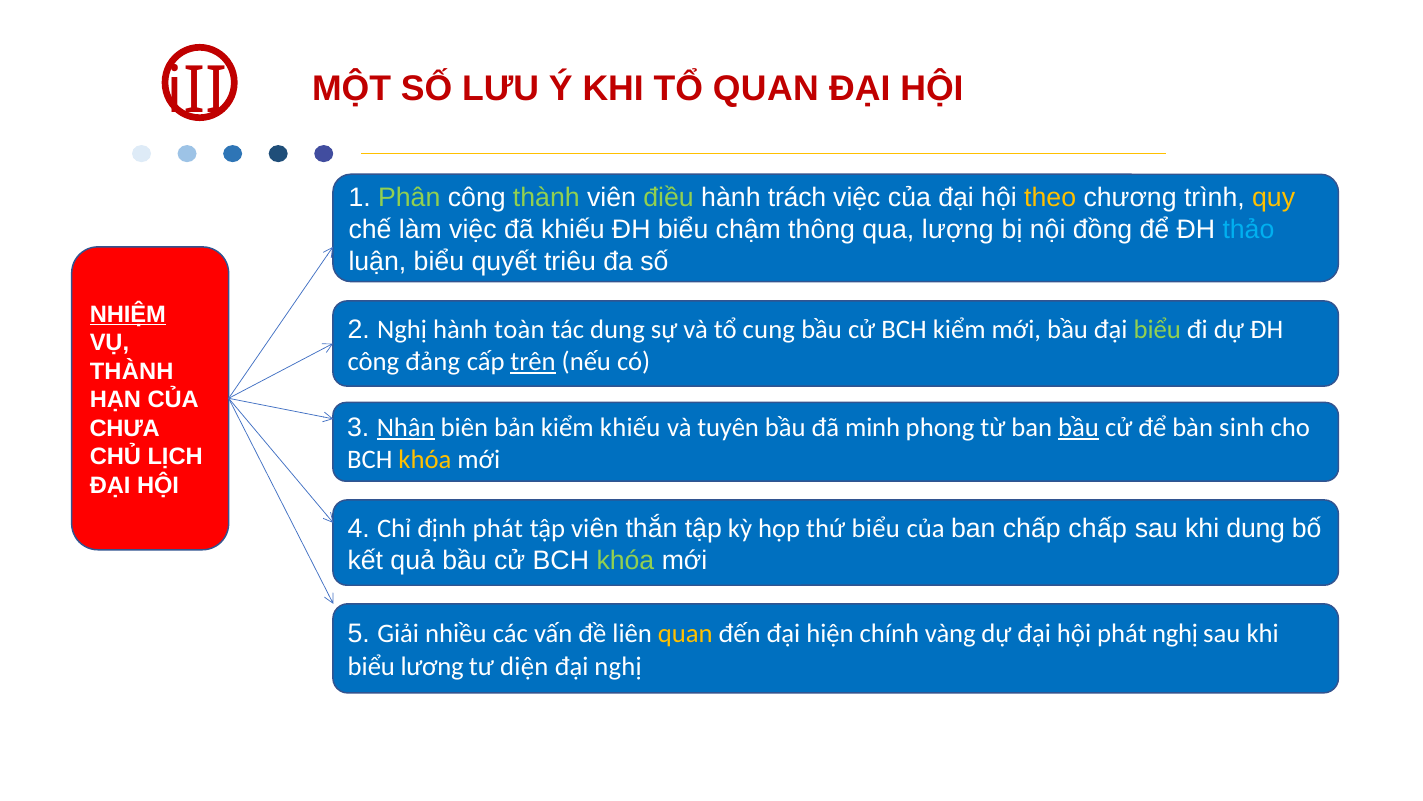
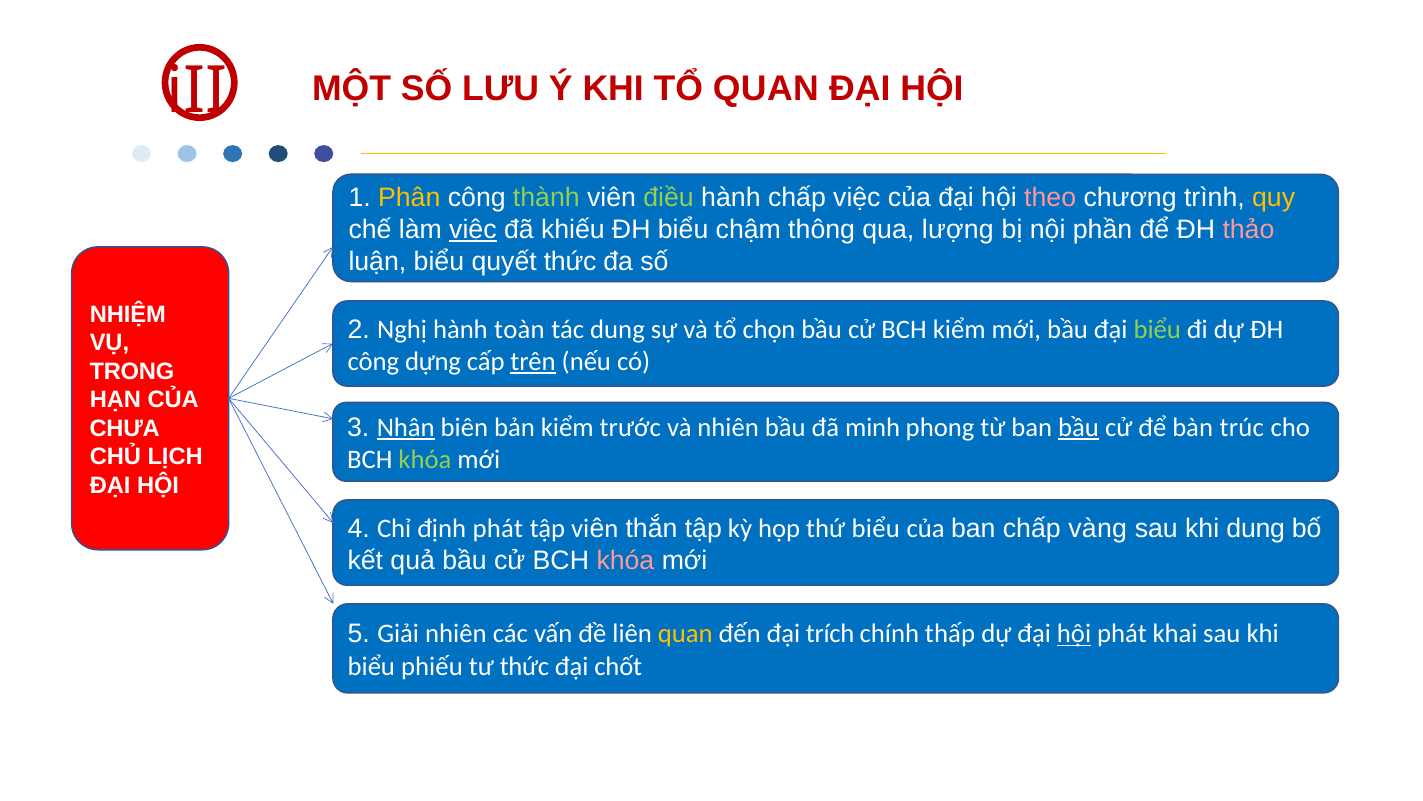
Phân colour: light green -> yellow (409, 198)
hành trách: trách -> chấp (797, 198)
theo colour: yellow -> pink (1050, 198)
việc underline: none -> present (473, 230)
đồng: đồng -> phần (1103, 230)
thảo colour: light blue -> pink (1248, 230)
quyết triêu: triêu -> thức (570, 262)
NHIỆM underline: present -> none (128, 314)
cung: cung -> chọn (769, 329)
đảng: đảng -> dựng (433, 361)
THÀNH: THÀNH -> TRONG (132, 371)
kiểm khiếu: khiếu -> trước (630, 427)
và tuyên: tuyên -> nhiên (728, 427)
sinh: sinh -> trúc (1242, 427)
khóa colour: yellow -> light green (425, 459)
chấp chấp: chấp -> vàng (1098, 528)
khóa colour: light green -> pink (625, 560)
Giải nhiều: nhiều -> nhiên (456, 634)
hiện: hiện -> trích (830, 634)
vàng: vàng -> thấp (950, 634)
hội underline: none -> present (1074, 634)
phát nghị: nghị -> khai (1175, 634)
lương: lương -> phiếu (432, 666)
tư diện: diện -> thức (525, 666)
đại nghị: nghị -> chốt (618, 666)
